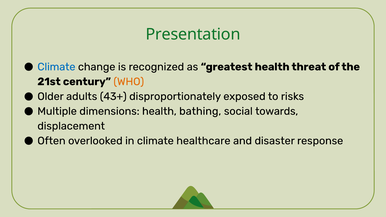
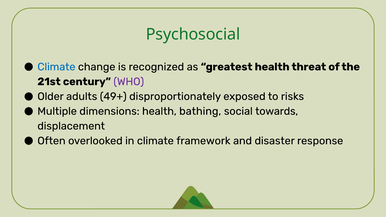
Presentation: Presentation -> Psychosocial (193, 34)
WHO colour: orange -> purple (129, 82)
43+: 43+ -> 49+ (113, 96)
healthcare: healthcare -> framework (203, 141)
